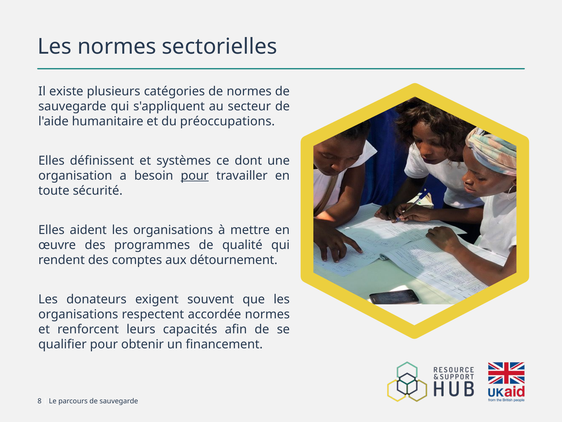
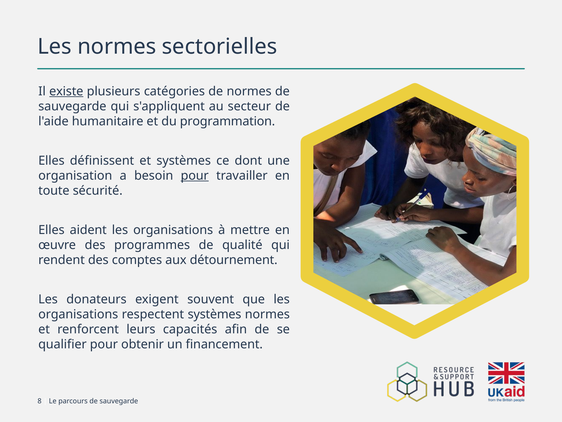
existe underline: none -> present (66, 91)
préoccupations: préoccupations -> programmation (228, 121)
respectent accordée: accordée -> systèmes (215, 314)
